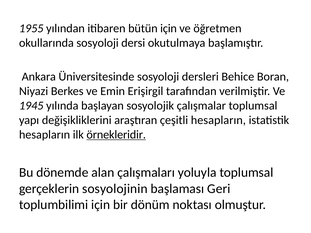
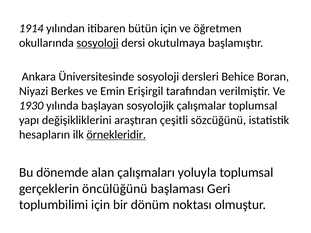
1955: 1955 -> 1914 (31, 28)
sosyoloji underline: none -> present (98, 43)
1945: 1945 -> 1930 (31, 106)
çeşitli hesapların: hesapların -> sözcüğünü (218, 120)
sosyolojinin: sosyolojinin -> öncülüğünü (115, 189)
